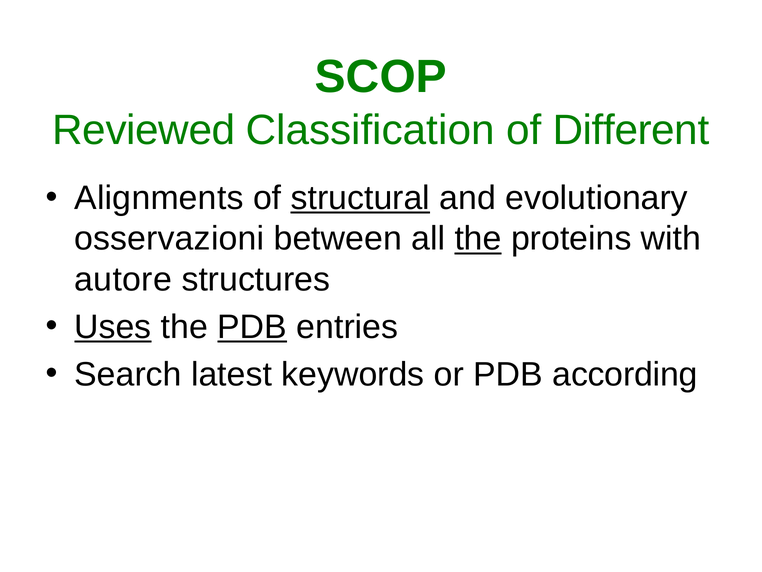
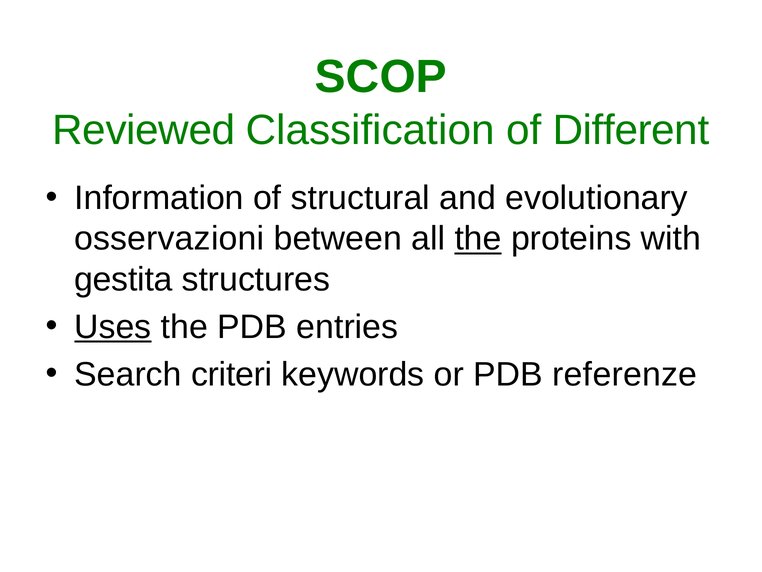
Alignments: Alignments -> Information (159, 198)
structural underline: present -> none (360, 198)
autore: autore -> gestita (123, 279)
PDB underline: present -> none (252, 327)
latest: latest -> criteri (232, 374)
according: according -> referenze (625, 374)
